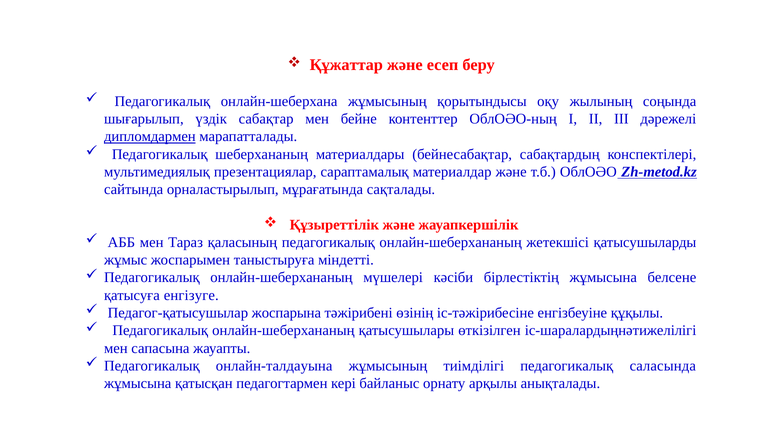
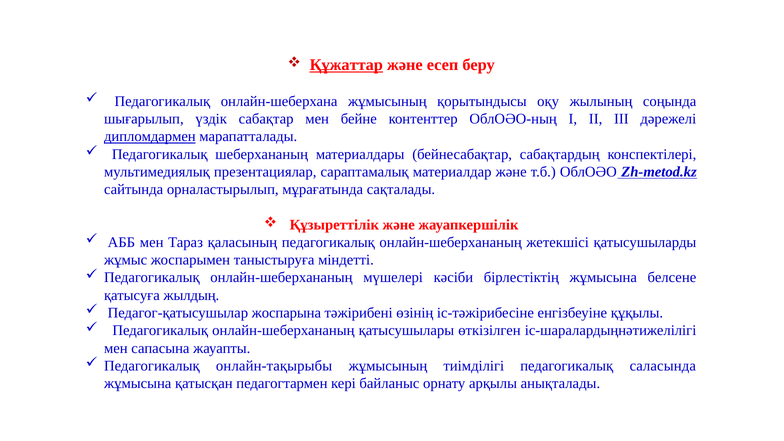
Құжаттар underline: none -> present (346, 65)
енгізуге: енгізуге -> жылдың (191, 295)
онлайн-талдауына: онлайн-талдауына -> онлайн-тақырыбы (274, 366)
